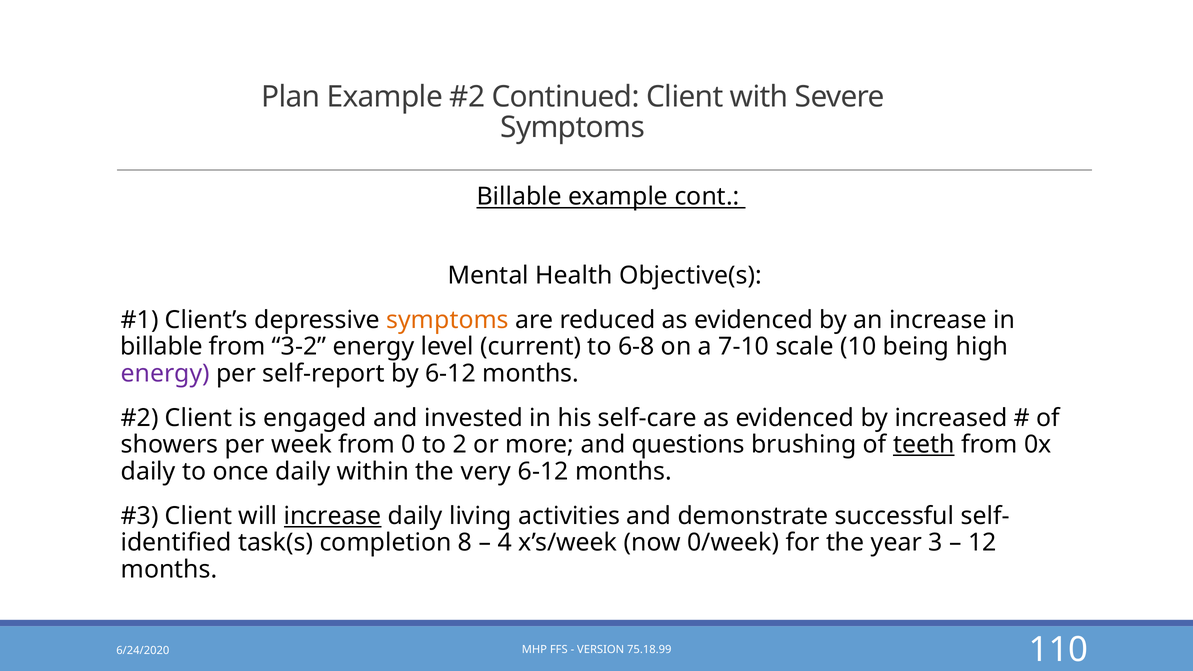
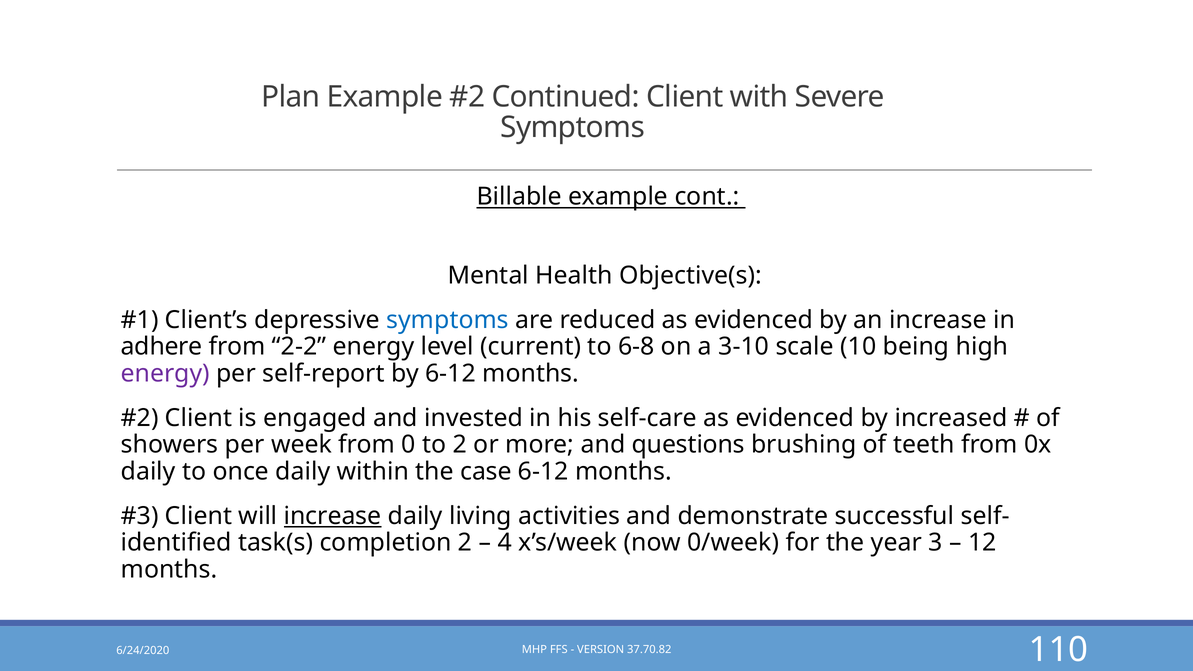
symptoms colour: orange -> blue (448, 320)
billable: billable -> adhere (162, 347)
3-2: 3-2 -> 2-2 (299, 347)
7-10: 7-10 -> 3-10 (744, 347)
teeth underline: present -> none (924, 445)
very: very -> case (486, 472)
completion 8: 8 -> 2 (465, 543)
75.18.99: 75.18.99 -> 37.70.82 (649, 650)
